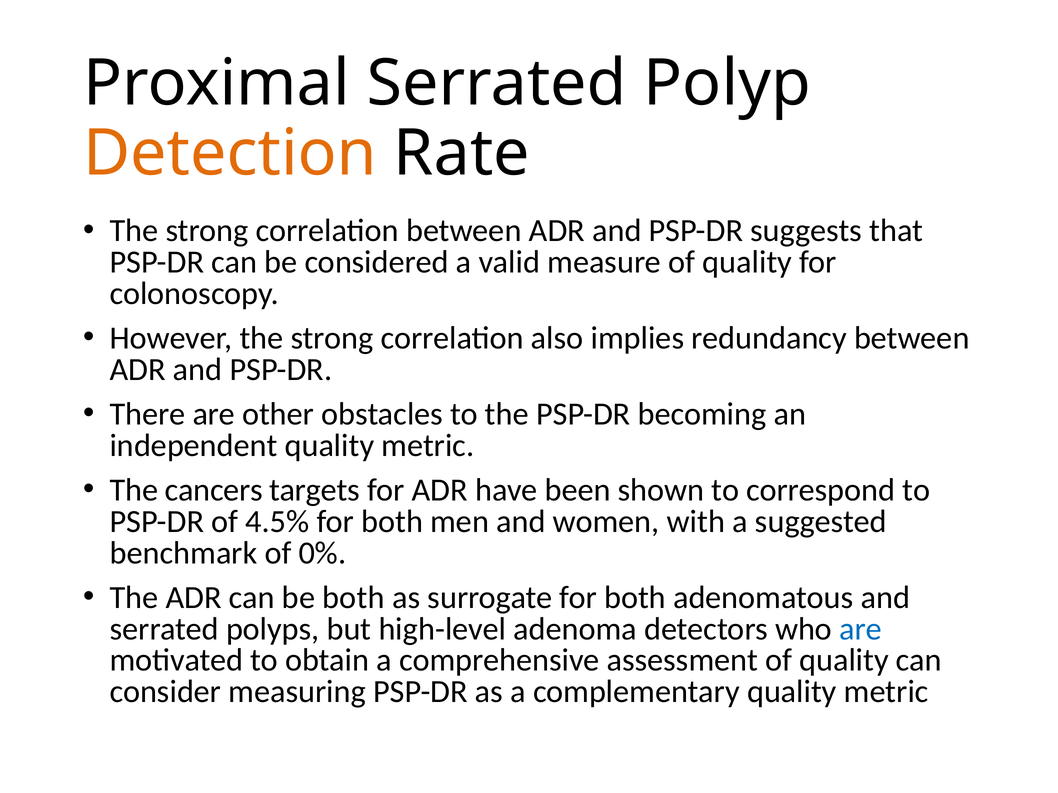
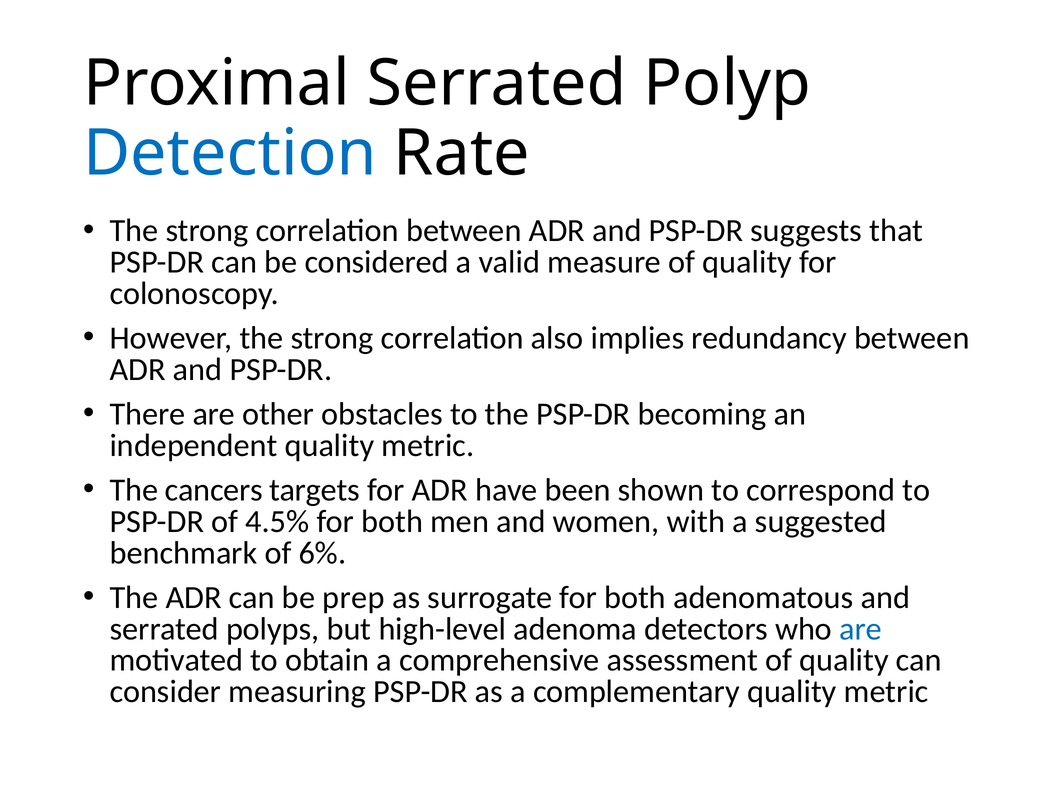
Detection colour: orange -> blue (230, 153)
0%: 0% -> 6% (322, 553)
be both: both -> prep (353, 598)
